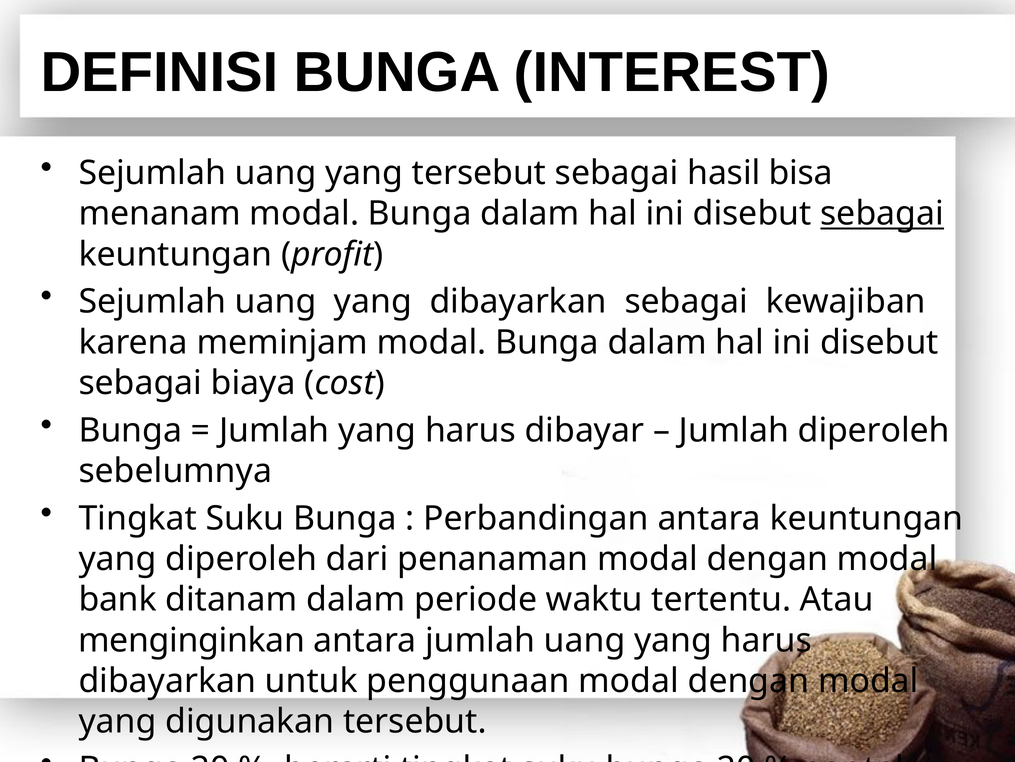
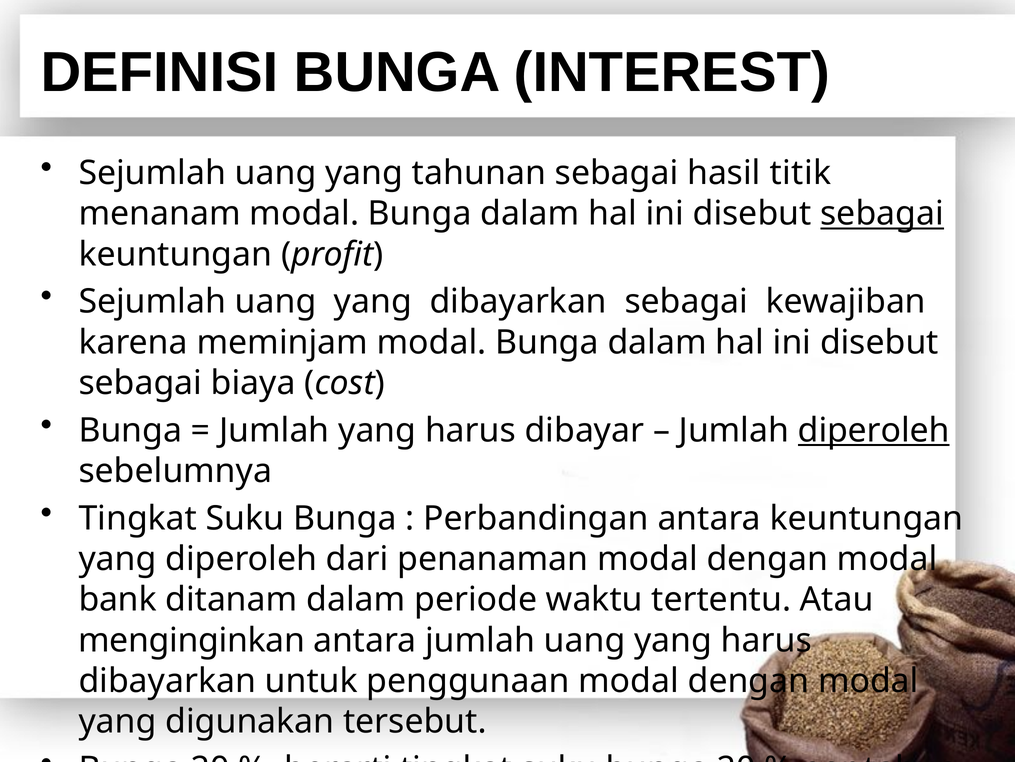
yang tersebut: tersebut -> tahunan (479, 173)
bisa: bisa -> titik (800, 173)
diperoleh underline: none -> present (874, 430)
